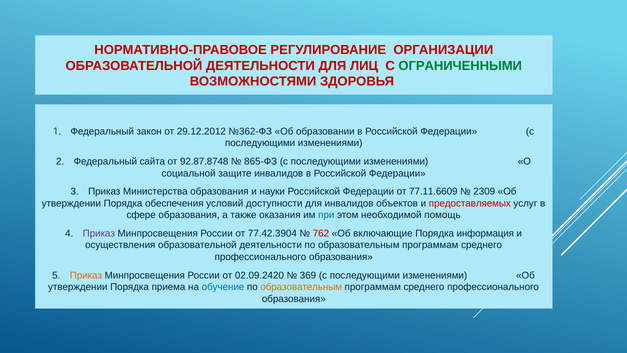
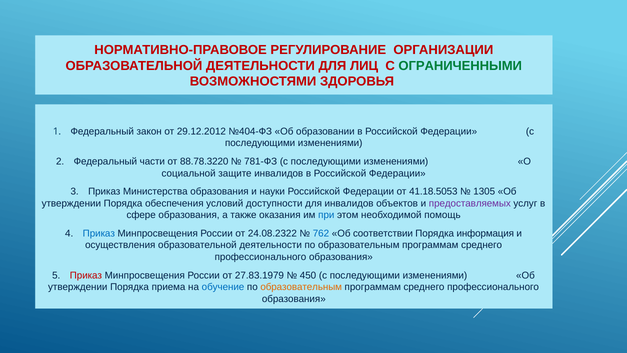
№362-ФЗ: №362-ФЗ -> №404-ФЗ (250, 131)
сайта: сайта -> части (152, 161)
92.87.8748: 92.87.8748 -> 88.78.3220 (204, 161)
865-ФЗ: 865-ФЗ -> 781-ФЗ (261, 161)
77.11.6609: 77.11.6609 -> 41.18.5053 (433, 191)
2309: 2309 -> 1305 (484, 191)
предоставляемых colour: red -> purple (470, 203)
Приказ colour: purple -> blue (99, 233)
77.42.3904: 77.42.3904 -> 24.08.2322 (272, 233)
762 colour: red -> blue (321, 233)
включающие: включающие -> соответствии (383, 233)
Приказ colour: orange -> red (86, 275)
02.09.2420: 02.09.2420 -> 27.83.1979 (259, 275)
369: 369 -> 450 (308, 275)
